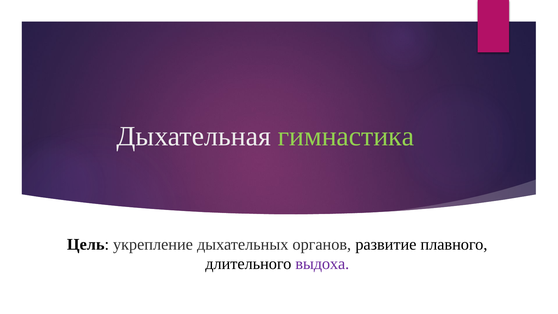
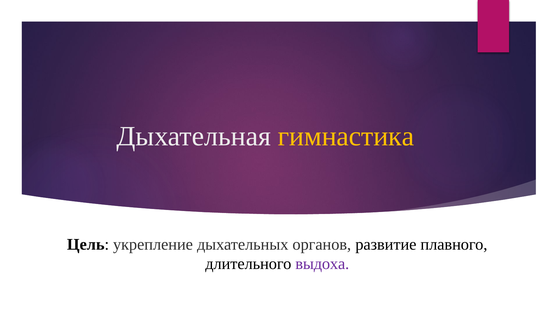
гимнастика colour: light green -> yellow (346, 136)
